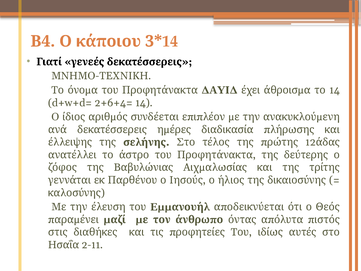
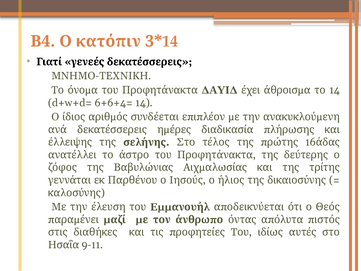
κάποιου: κάποιου -> κατόπιν (108, 41)
2+6+4=: 2+6+4= -> 6+6+4= (114, 103)
12: 12 -> 16 (311, 142)
2-11: 2-11 -> 9-11 (92, 245)
